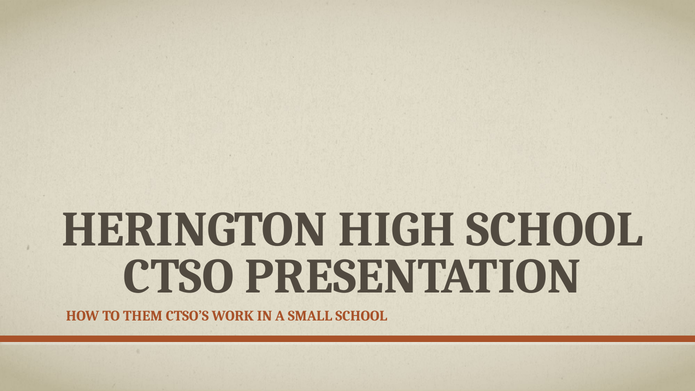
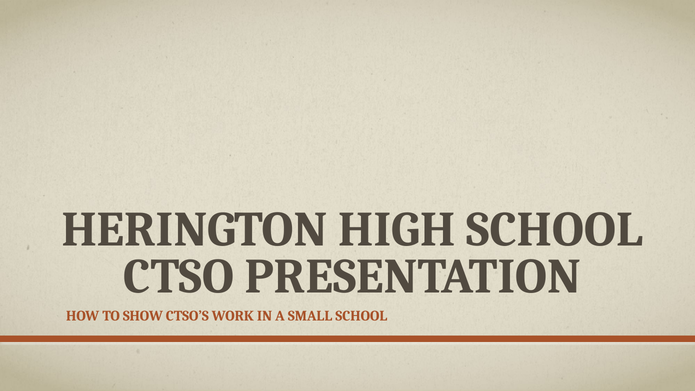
THEM: THEM -> SHOW (143, 316)
